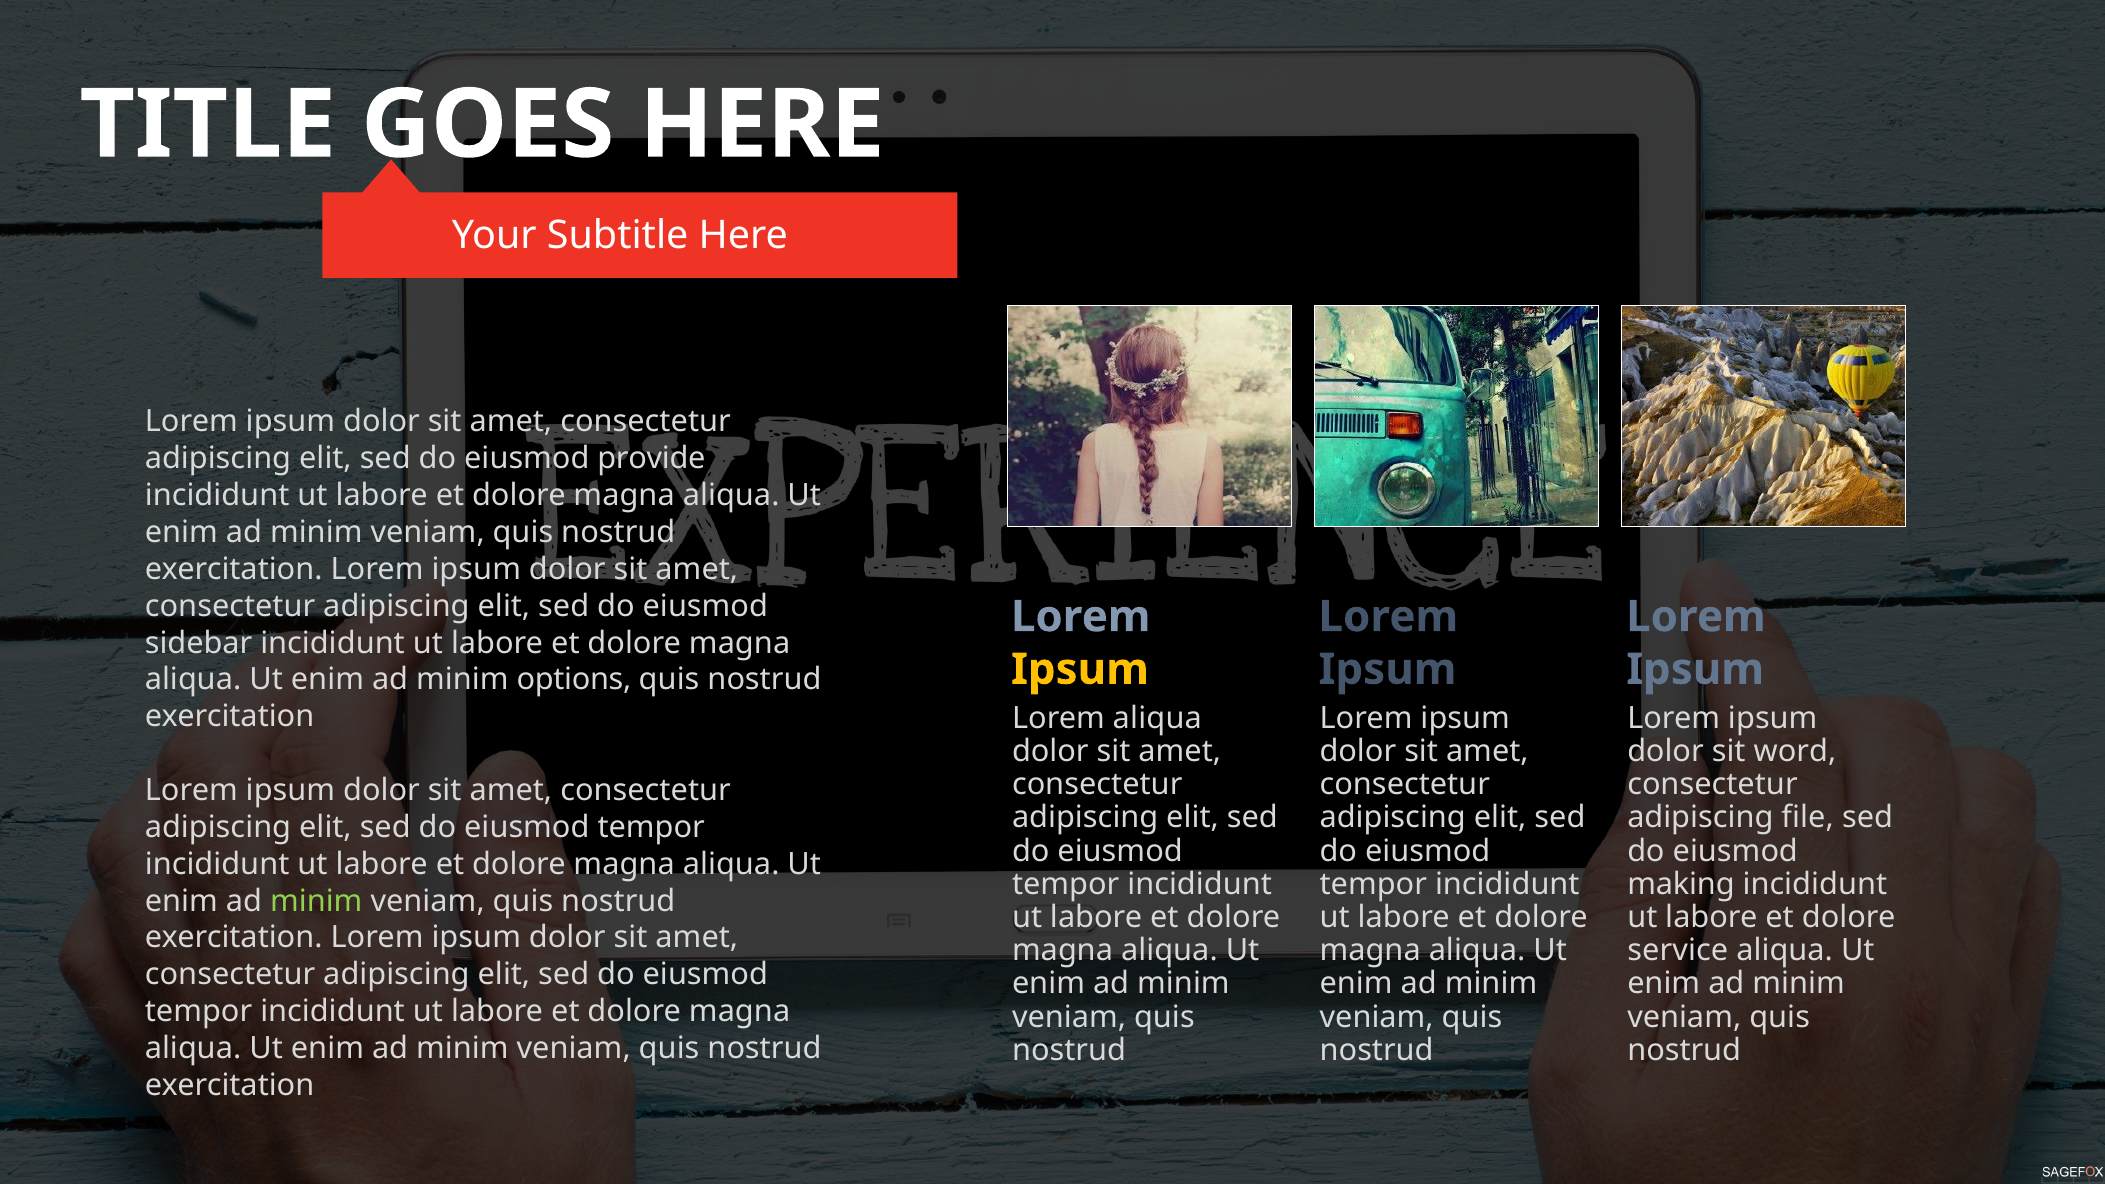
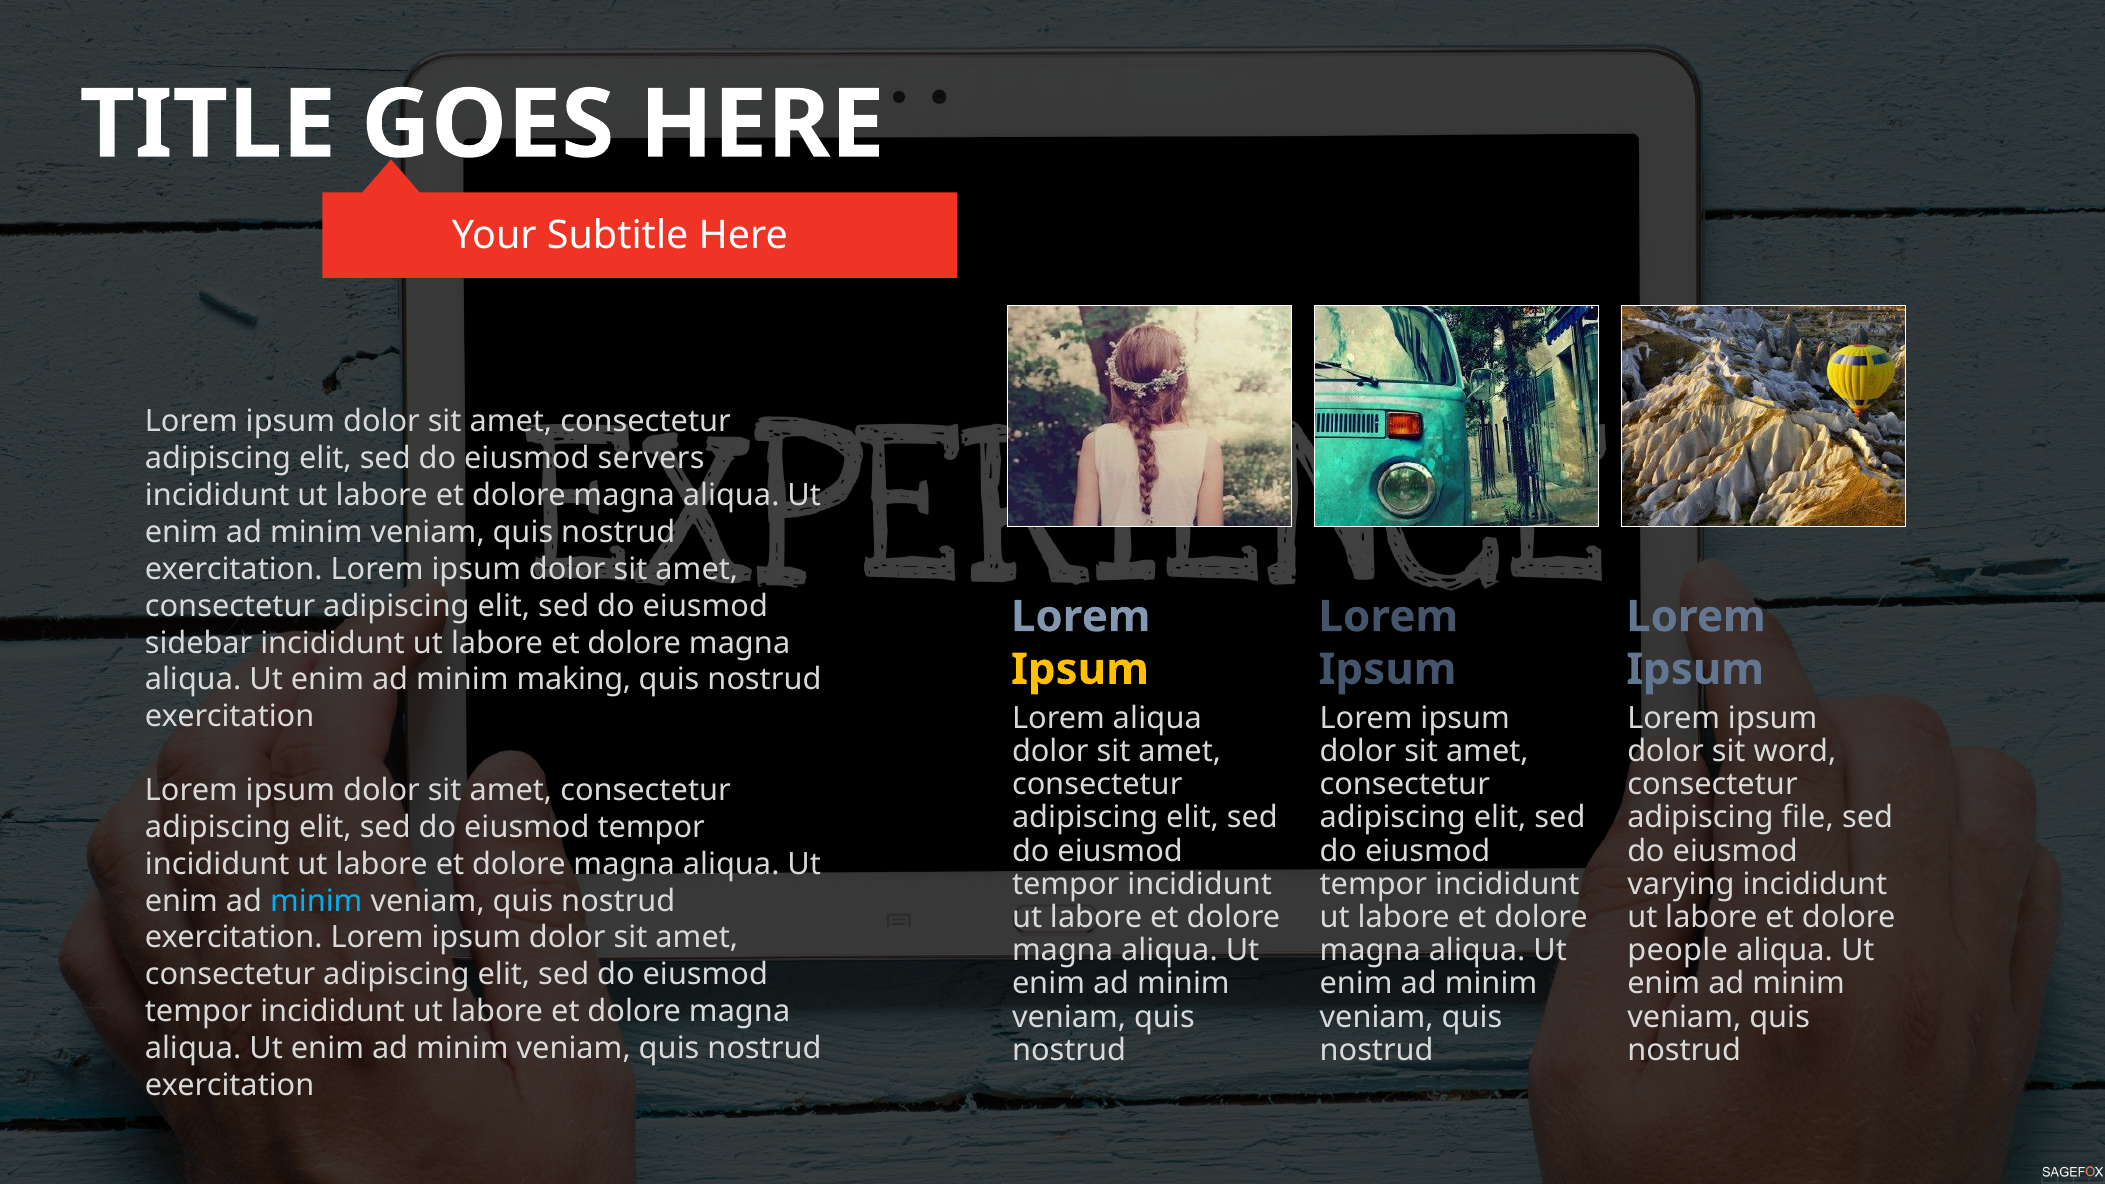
provide: provide -> servers (651, 459)
options: options -> making (574, 680)
making: making -> varying (1681, 884)
minim colour: light green -> light blue (316, 901)
service: service -> people (1678, 951)
